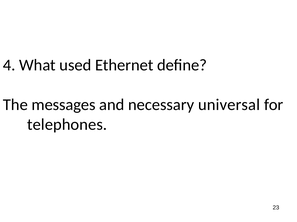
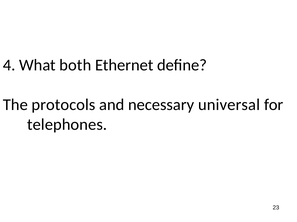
used: used -> both (75, 65)
messages: messages -> protocols (63, 105)
